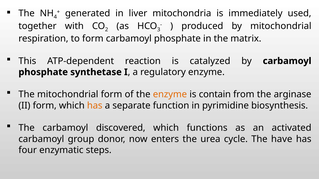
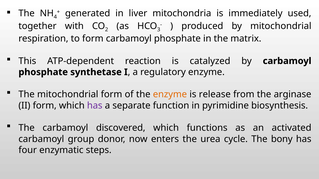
contain: contain -> release (215, 95)
has colour: orange -> purple (95, 106)
have: have -> bony (282, 139)
